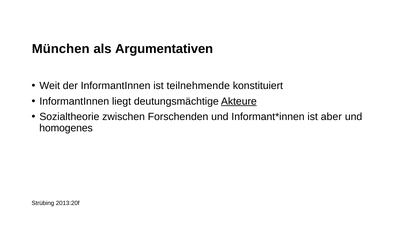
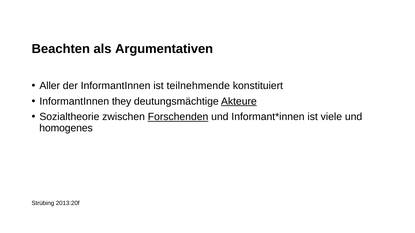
München: München -> Beachten (61, 49)
Weit: Weit -> Aller (50, 86)
liegt: liegt -> they (122, 102)
Forschenden underline: none -> present (178, 117)
aber: aber -> viele (331, 117)
